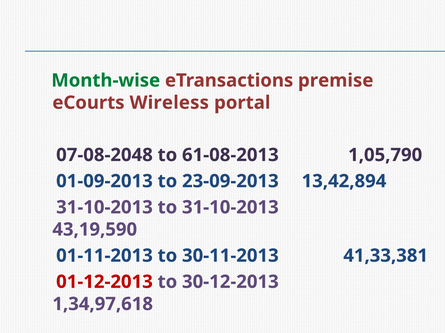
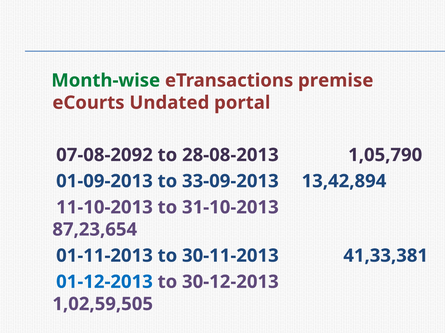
Wireless: Wireless -> Undated (169, 103)
07-08-2048: 07-08-2048 -> 07-08-2092 (104, 155)
61-08-2013: 61-08-2013 -> 28-08-2013 (230, 155)
23-09-2013: 23-09-2013 -> 33-09-2013 (230, 182)
31-10-2013: 31-10-2013 -> 11-10-2013 (104, 208)
43,19,590: 43,19,590 -> 87,23,654 (95, 230)
01-12-2013 colour: red -> blue (104, 282)
1,34,97,618: 1,34,97,618 -> 1,02,59,505 (103, 305)
